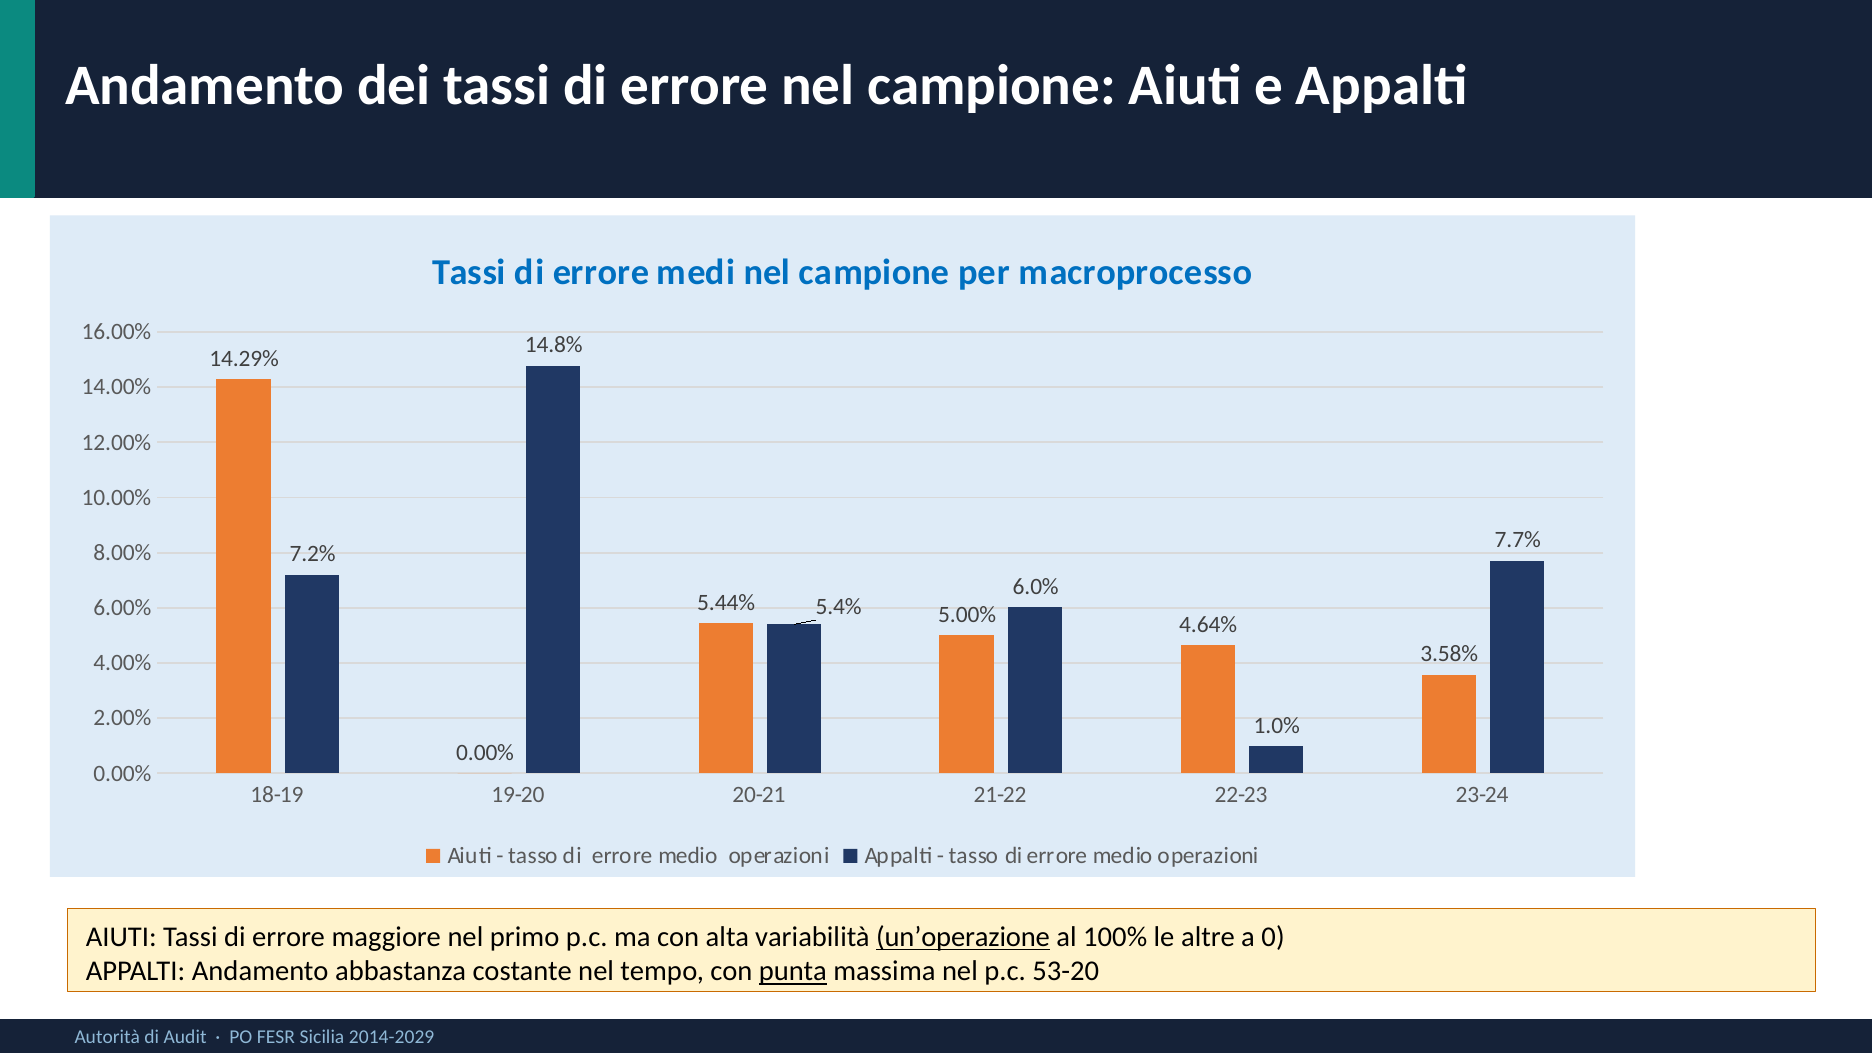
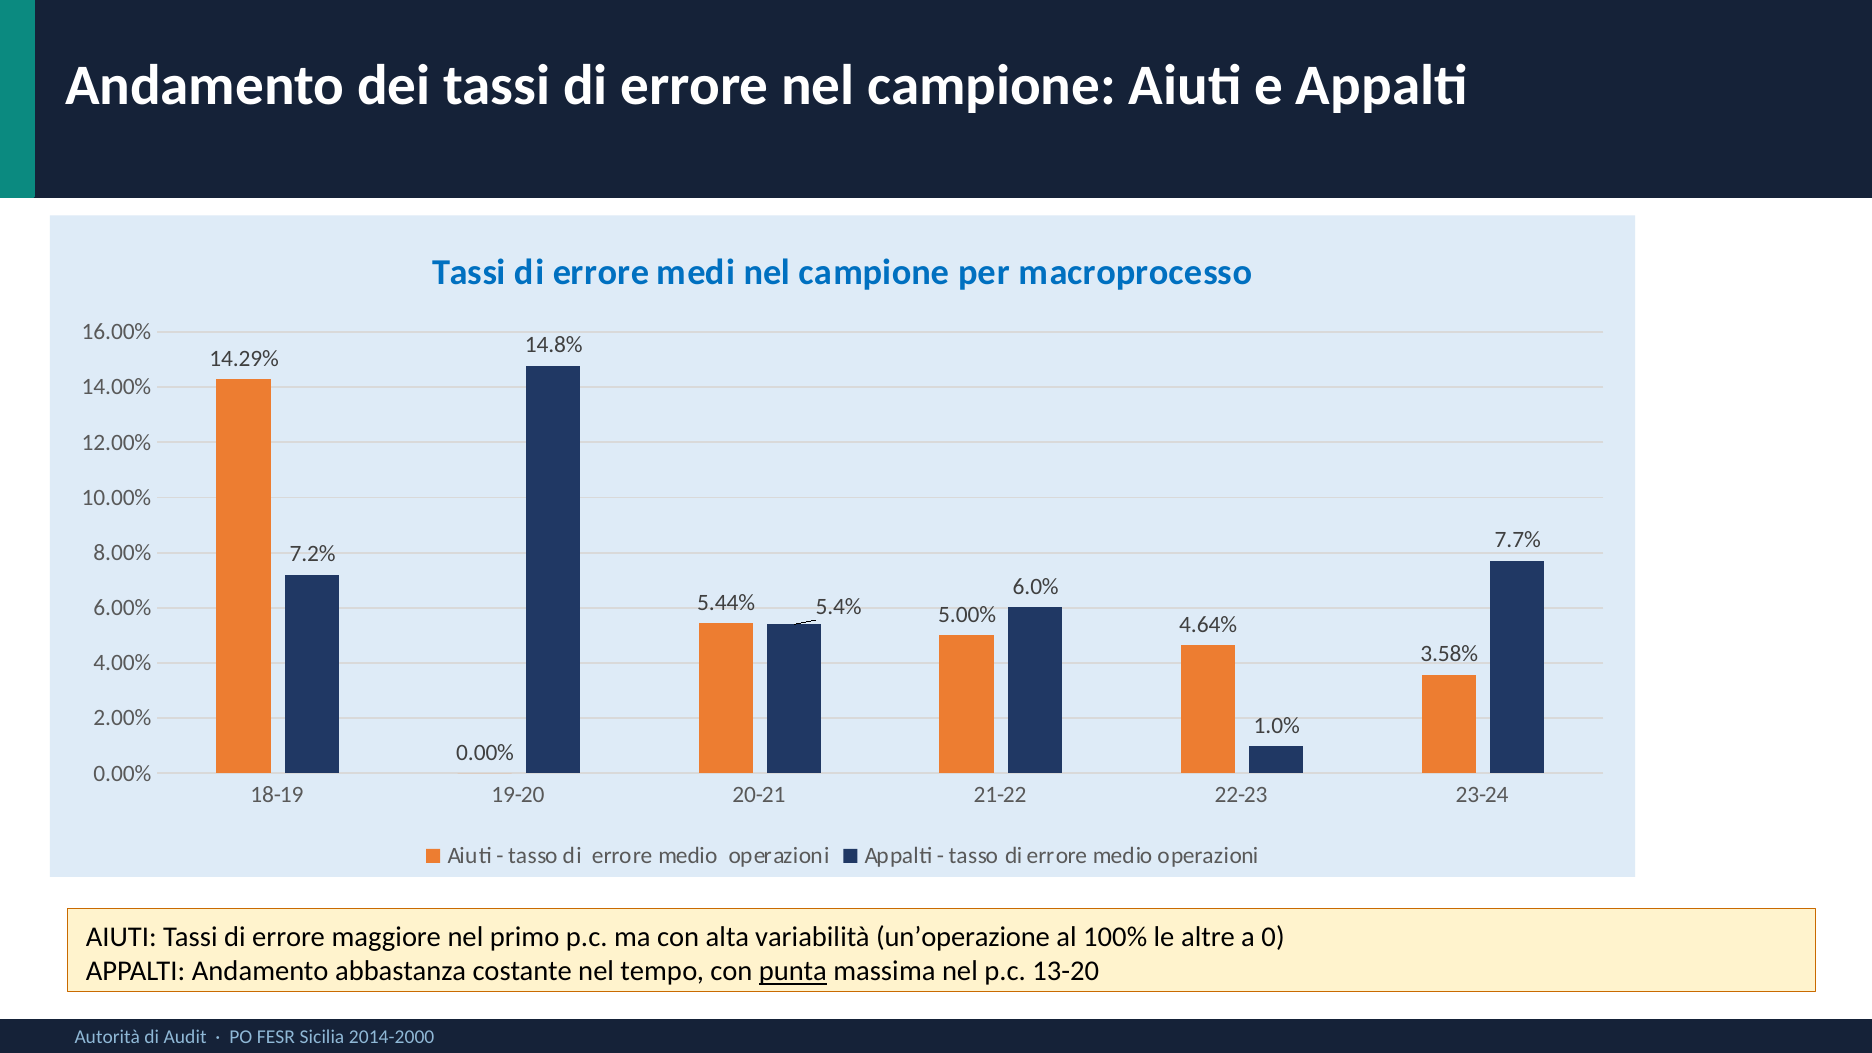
un’operazione underline: present -> none (963, 937)
53-20: 53-20 -> 13-20 (1066, 972)
2014-2029: 2014-2029 -> 2014-2000 (392, 1037)
